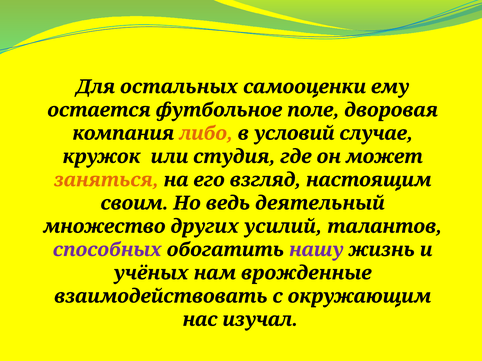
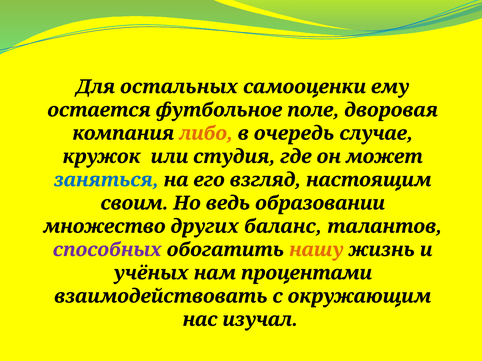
условий: условий -> очередь (294, 134)
заняться colour: orange -> blue (106, 180)
деятельный: деятельный -> образовании (320, 203)
усилий: усилий -> баланс (283, 227)
нашу colour: purple -> orange (316, 250)
врожденные: врожденные -> процентами (307, 273)
